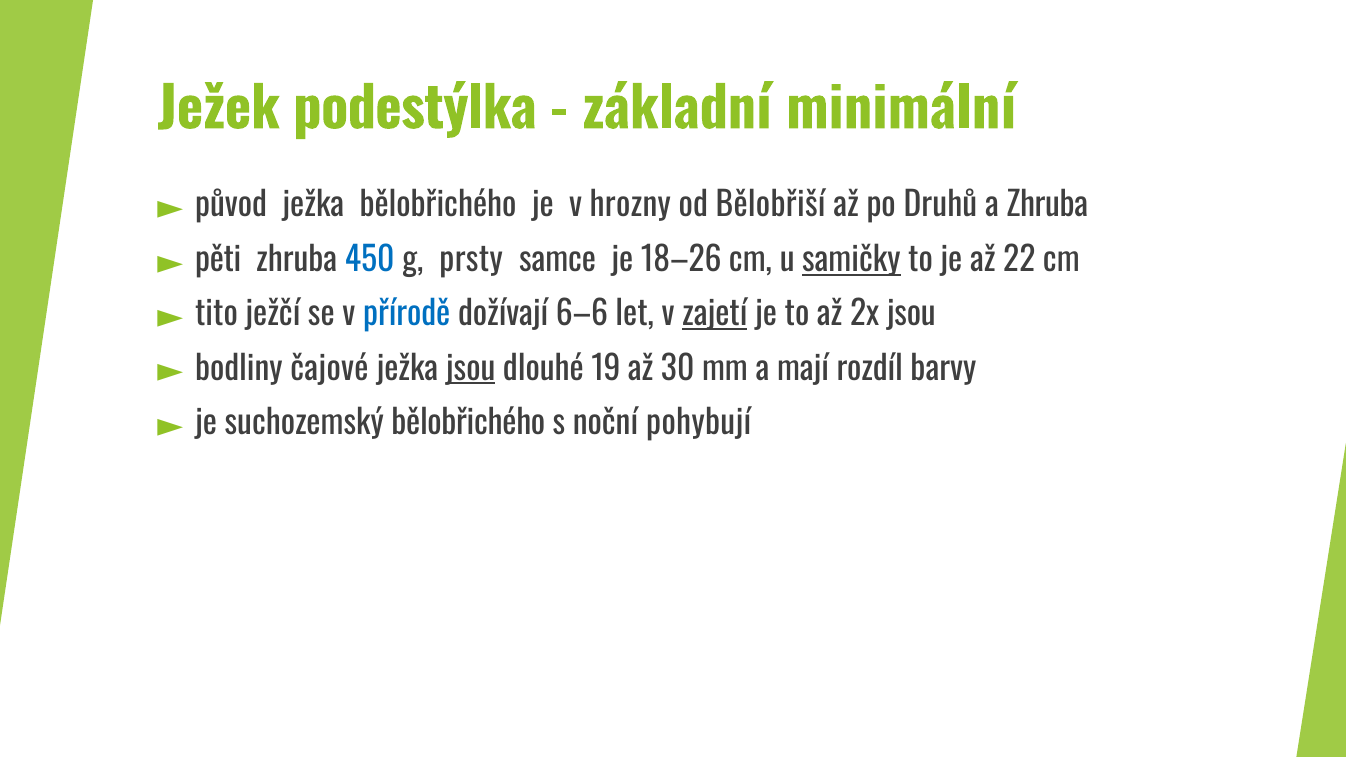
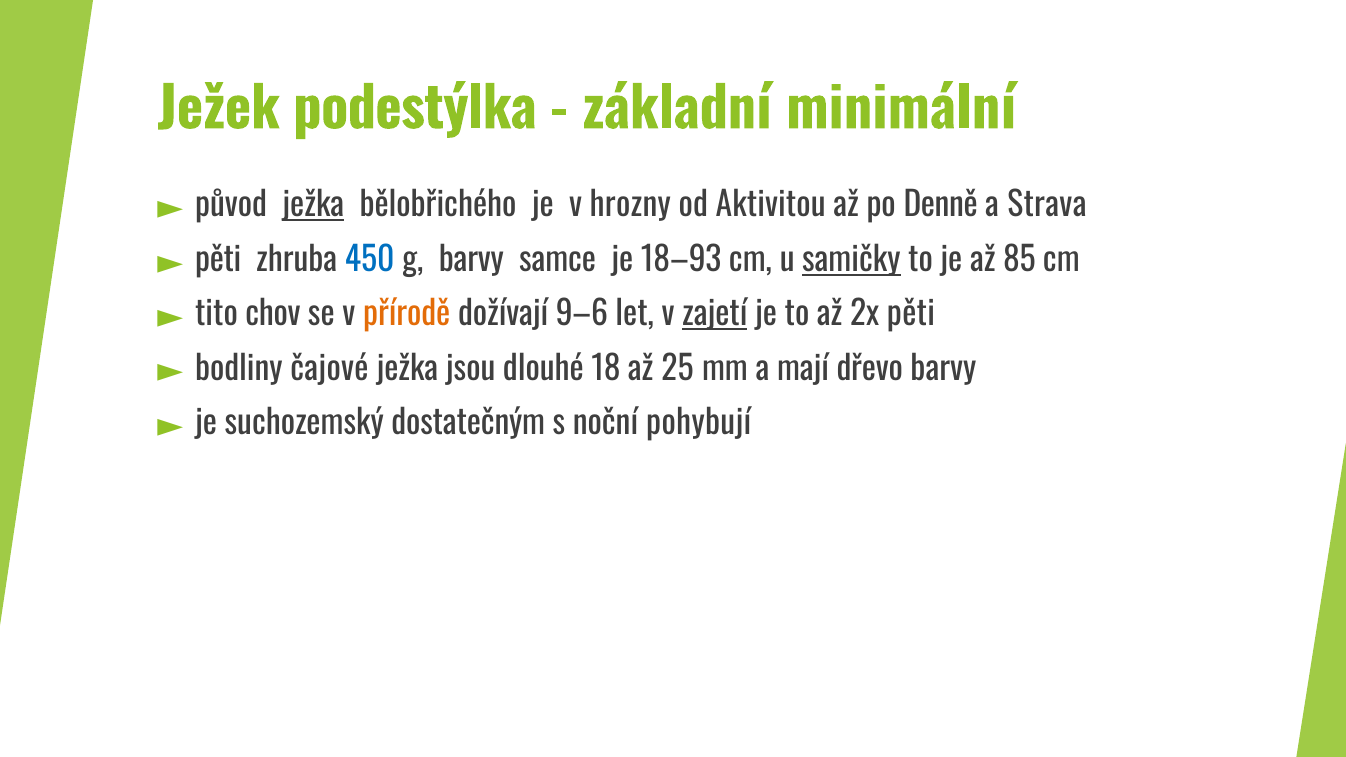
ježka underline: none -> present (313, 206)
Bělobřiší: Bělobřiší -> Aktivitou (771, 206)
Druhů: Druhů -> Denně (941, 206)
a Zhruba: Zhruba -> Strava (1047, 206)
g prsty: prsty -> barvy (471, 260)
18–26: 18–26 -> 18–93 (681, 260)
22: 22 -> 85 (1019, 260)
ježčí: ježčí -> chov (273, 315)
přírodě colour: blue -> orange (407, 315)
6–6: 6–6 -> 9–6 (582, 315)
2x jsou: jsou -> pěti (911, 315)
jsou underline: present -> none (471, 369)
19: 19 -> 18 (606, 369)
30: 30 -> 25 (678, 369)
rozdíl: rozdíl -> dřevo (870, 369)
suchozemský bělobřichého: bělobřichého -> dostatečným (468, 423)
